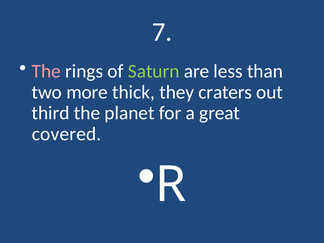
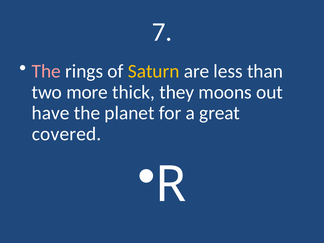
Saturn colour: light green -> yellow (154, 71)
craters: craters -> moons (225, 92)
third: third -> have (51, 113)
